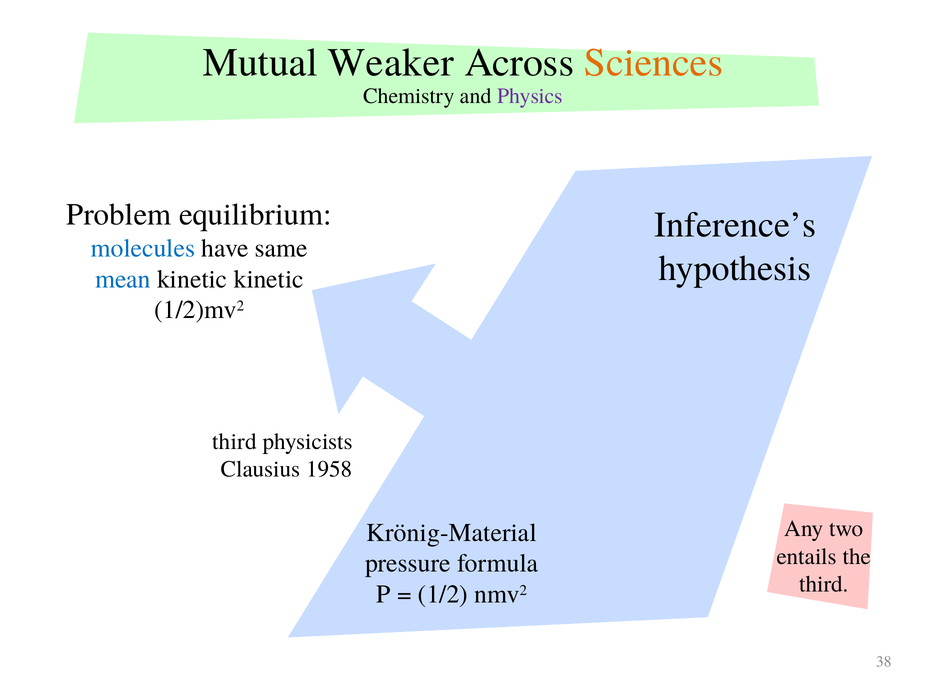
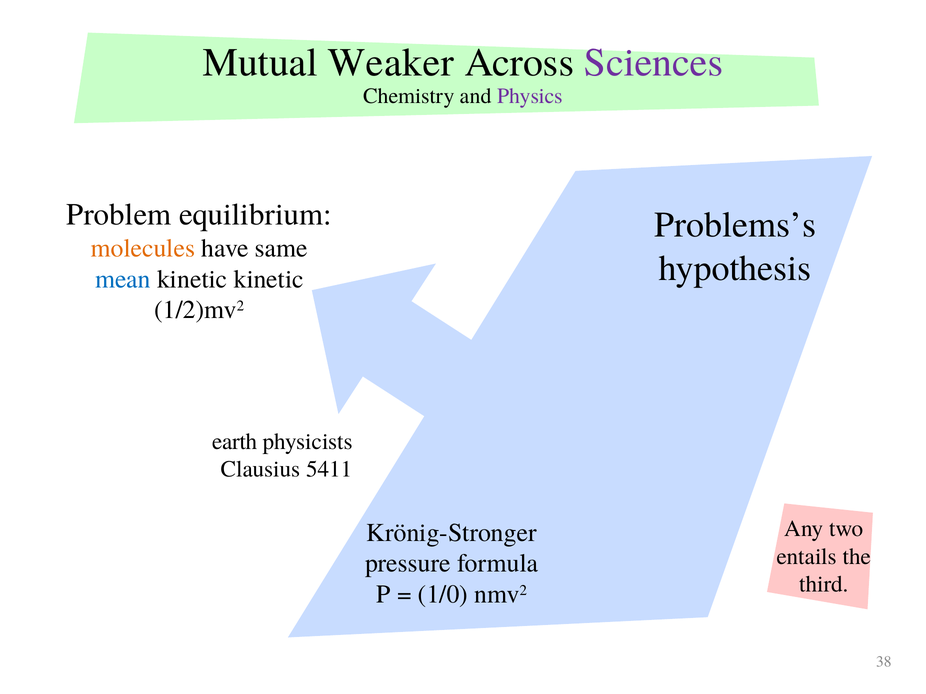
Sciences colour: orange -> purple (654, 63)
Inference’s: Inference’s -> Problems’s (735, 225)
molecules colour: blue -> orange (143, 248)
third: third -> earth (235, 442)
1958: 1958 -> 5411 (329, 470)
Krönig-Material: Krönig-Material -> Krönig-Stronger (452, 533)
1/2: 1/2 -> 1/0 (443, 595)
